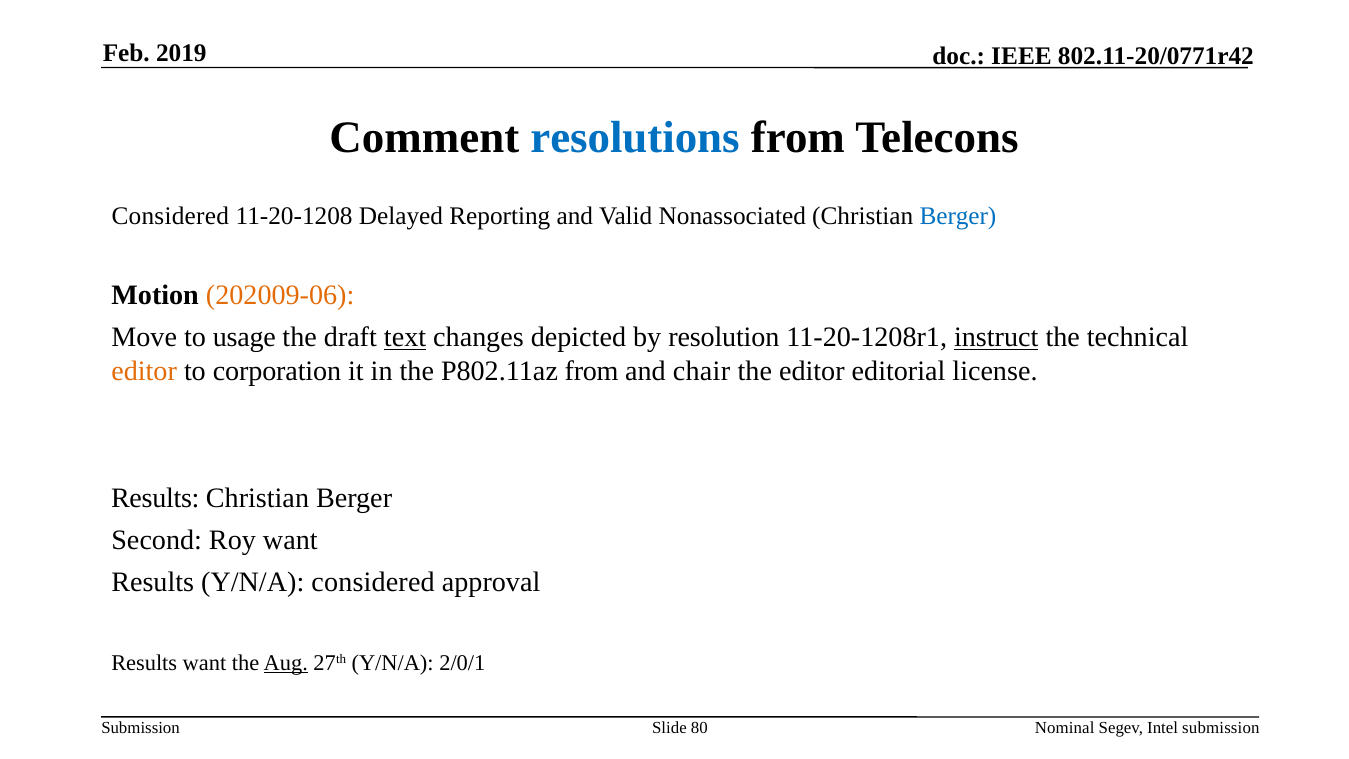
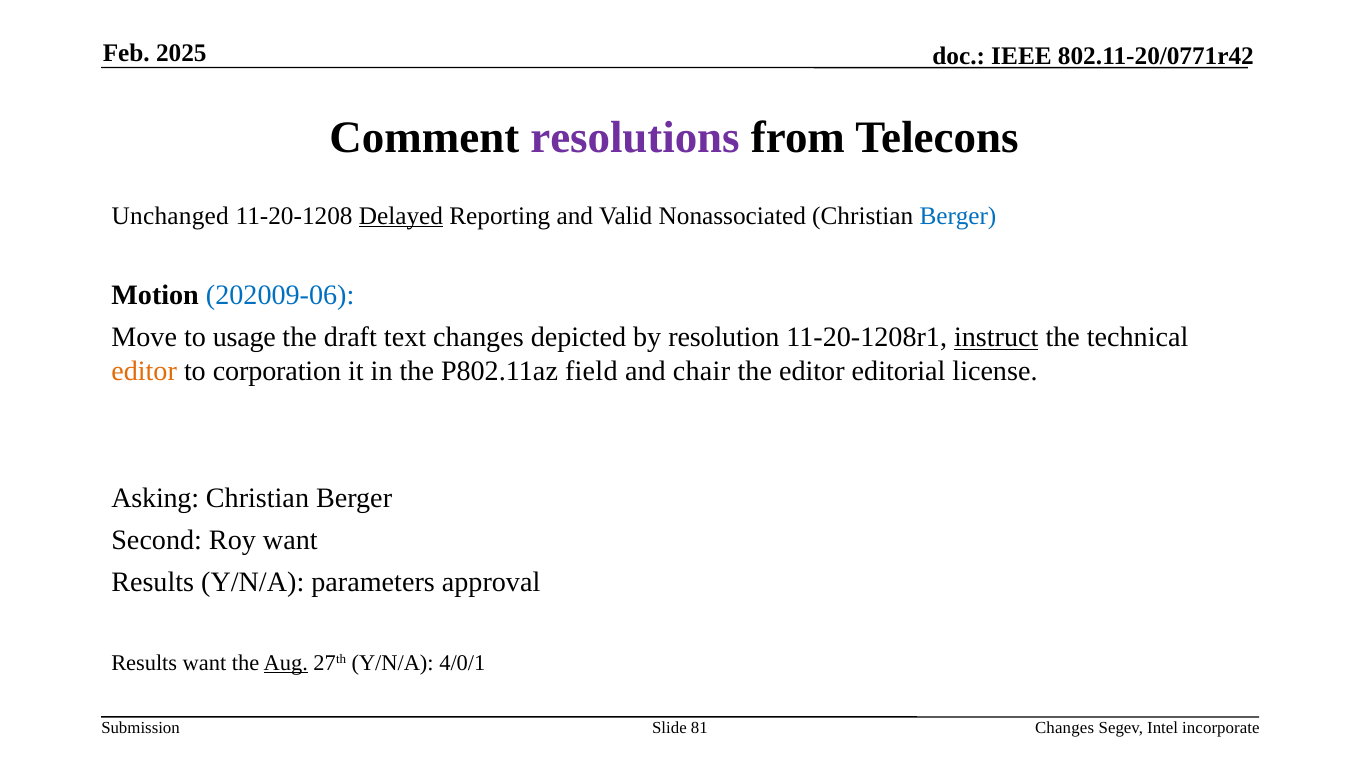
2019: 2019 -> 2025 (181, 54)
resolutions colour: blue -> purple (635, 138)
Considered: Considered -> Unchanged (170, 216)
Delayed underline: none -> present (401, 216)
202009-06 colour: orange -> blue (280, 295)
text underline: present -> none (405, 337)
P802.11az from: from -> field (591, 371)
Results: Results -> Asking (155, 498)
Y/N/A considered: considered -> parameters (373, 582)
2/0/1: 2/0/1 -> 4/0/1 (462, 663)
80: 80 -> 81 (699, 728)
Nominal: Nominal -> Changes (1065, 728)
Intel submission: submission -> incorporate (1221, 728)
